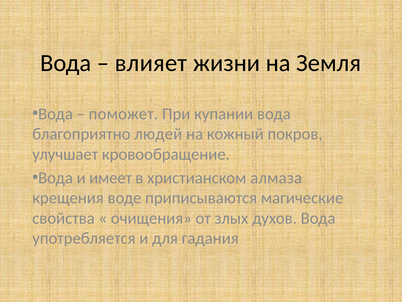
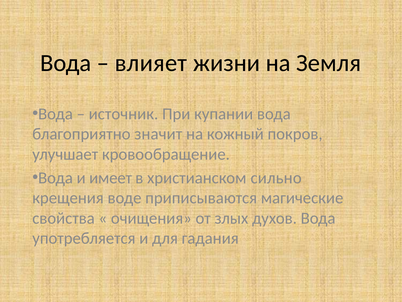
поможет: поможет -> источник (124, 114)
людей: людей -> значит (158, 134)
алмаза: алмаза -> сильно (276, 178)
